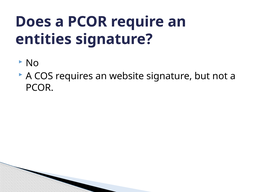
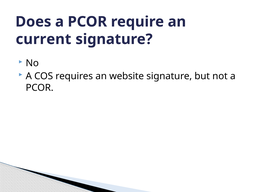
entities: entities -> current (43, 39)
